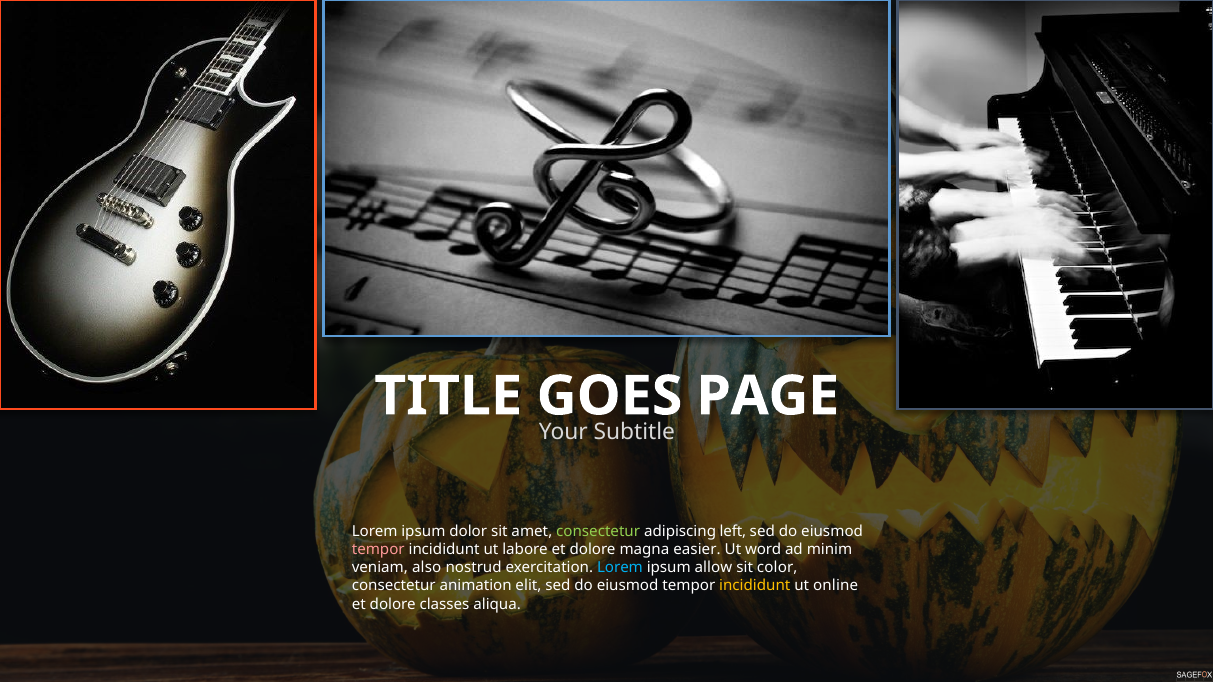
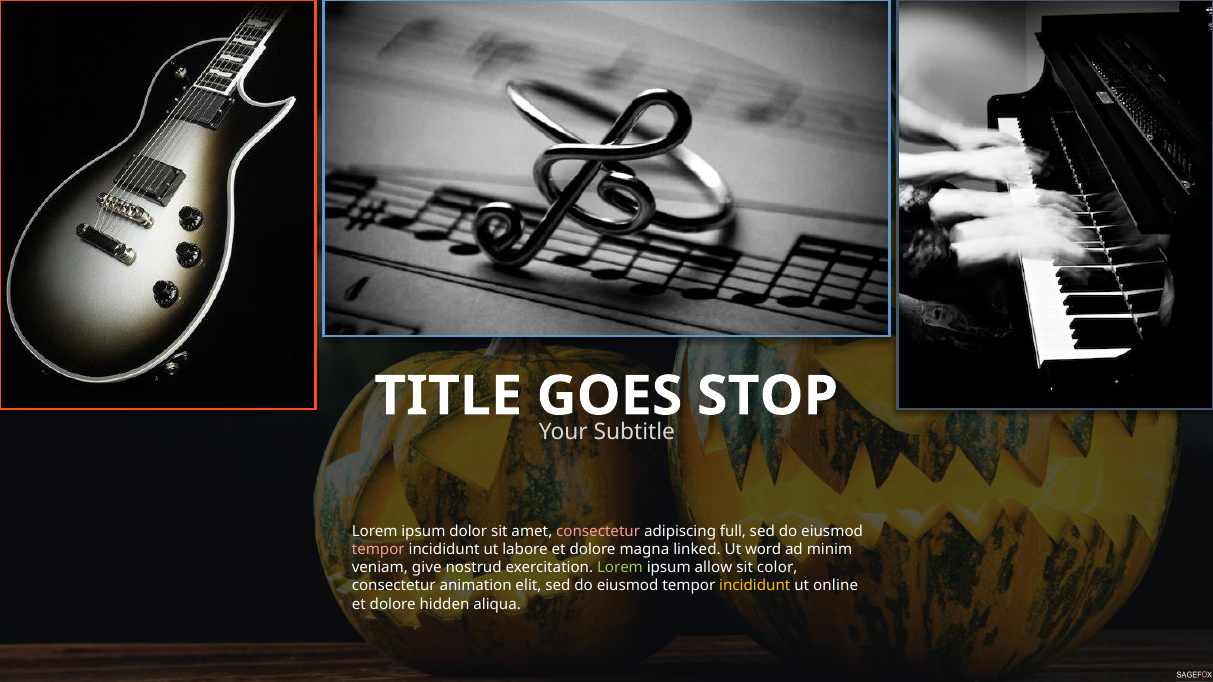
PAGE: PAGE -> STOP (768, 396)
consectetur colour: light green -> pink (598, 532)
left: left -> full (733, 532)
easier: easier -> linked (697, 550)
also: also -> give (427, 568)
Lorem colour: light blue -> light green (620, 568)
classes: classes -> hidden (445, 604)
